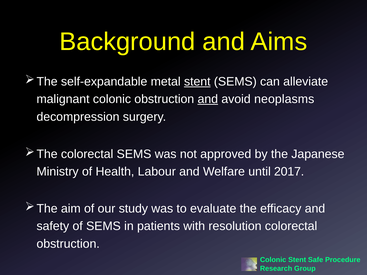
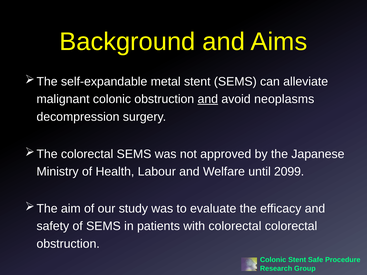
stent underline: present -> none (197, 82)
2017: 2017 -> 2099 (289, 172)
with resolution: resolution -> colorectal (235, 226)
